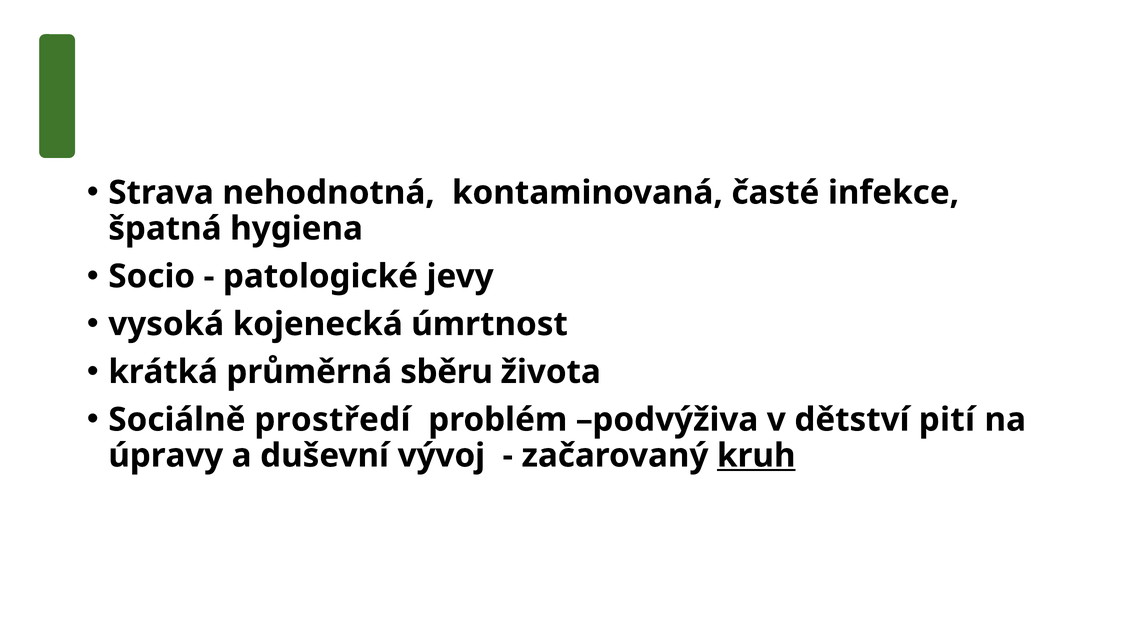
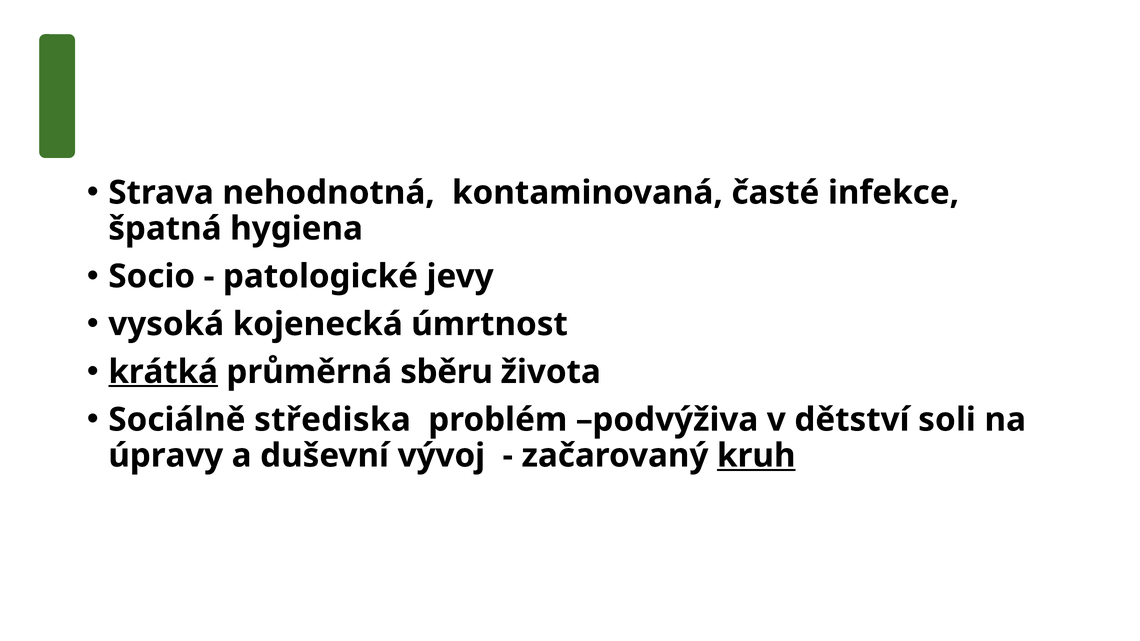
krátká underline: none -> present (163, 372)
prostředí: prostředí -> střediska (332, 420)
pití: pití -> soli (947, 420)
